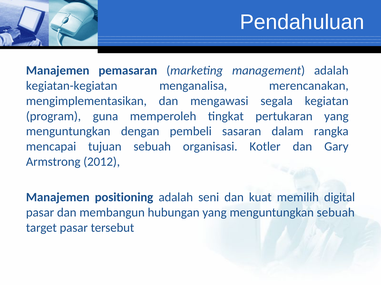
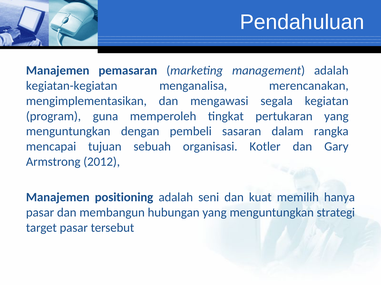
digital: digital -> hanya (339, 198)
menguntungkan sebuah: sebuah -> strategi (336, 213)
